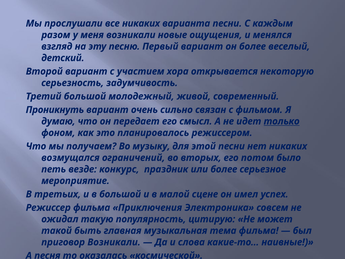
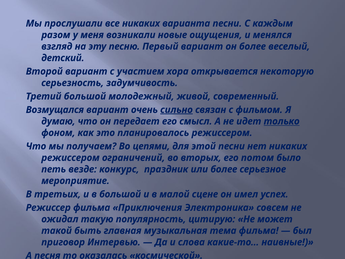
Проникнуть: Проникнуть -> Возмущался (55, 110)
сильно underline: none -> present (177, 110)
музыку: музыку -> цепями (151, 146)
возмущался: возмущался -> режиссером (70, 158)
приговор Возникали: Возникали -> Интервью (114, 242)
